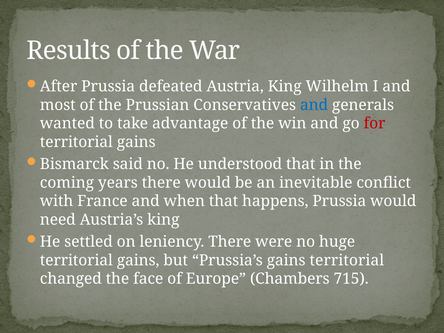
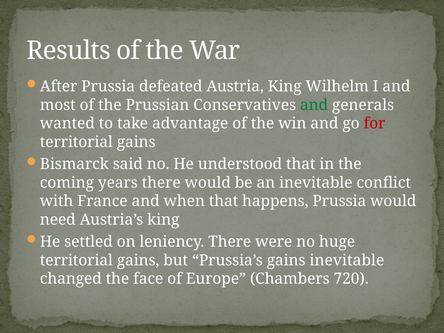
and colour: blue -> green (314, 105)
gains territorial: territorial -> inevitable (347, 260)
715: 715 -> 720 (351, 279)
